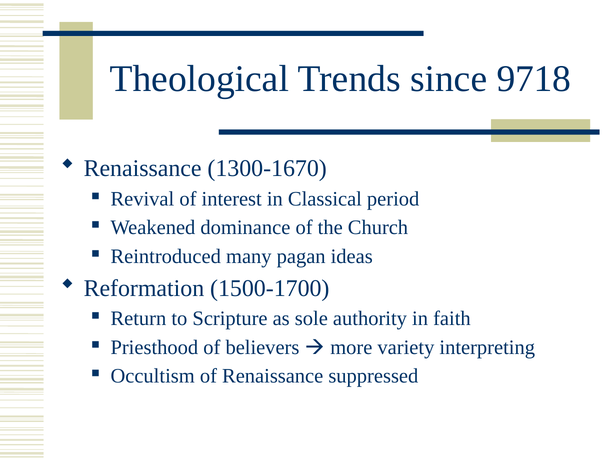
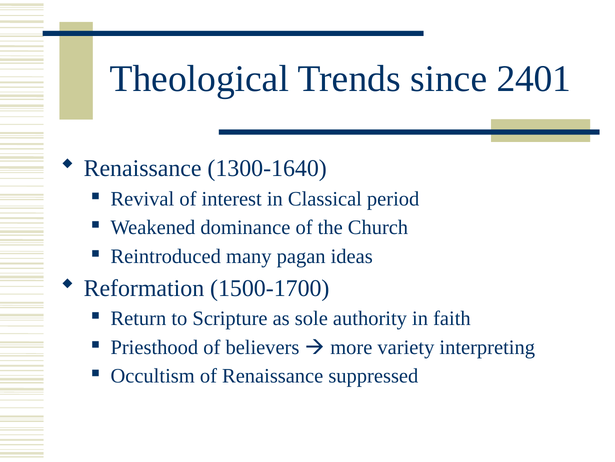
9718: 9718 -> 2401 (534, 78)
1300-1670: 1300-1670 -> 1300-1640 (267, 168)
